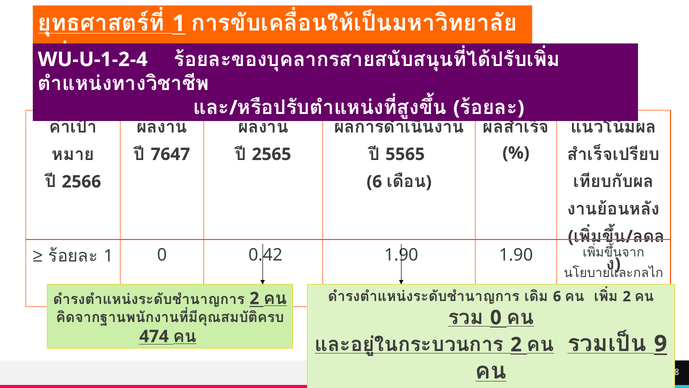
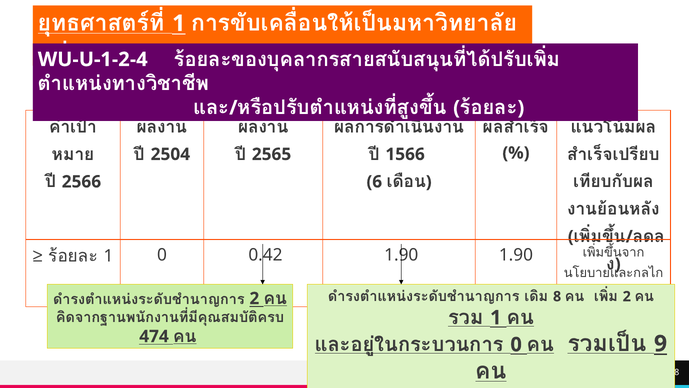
7647: 7647 -> 2504 (170, 154)
5565: 5565 -> 1566 (405, 154)
6: 6 -> 8 (557, 296)
0: 0 -> 1 (496, 317)
2: 2 -> 0 (516, 344)
